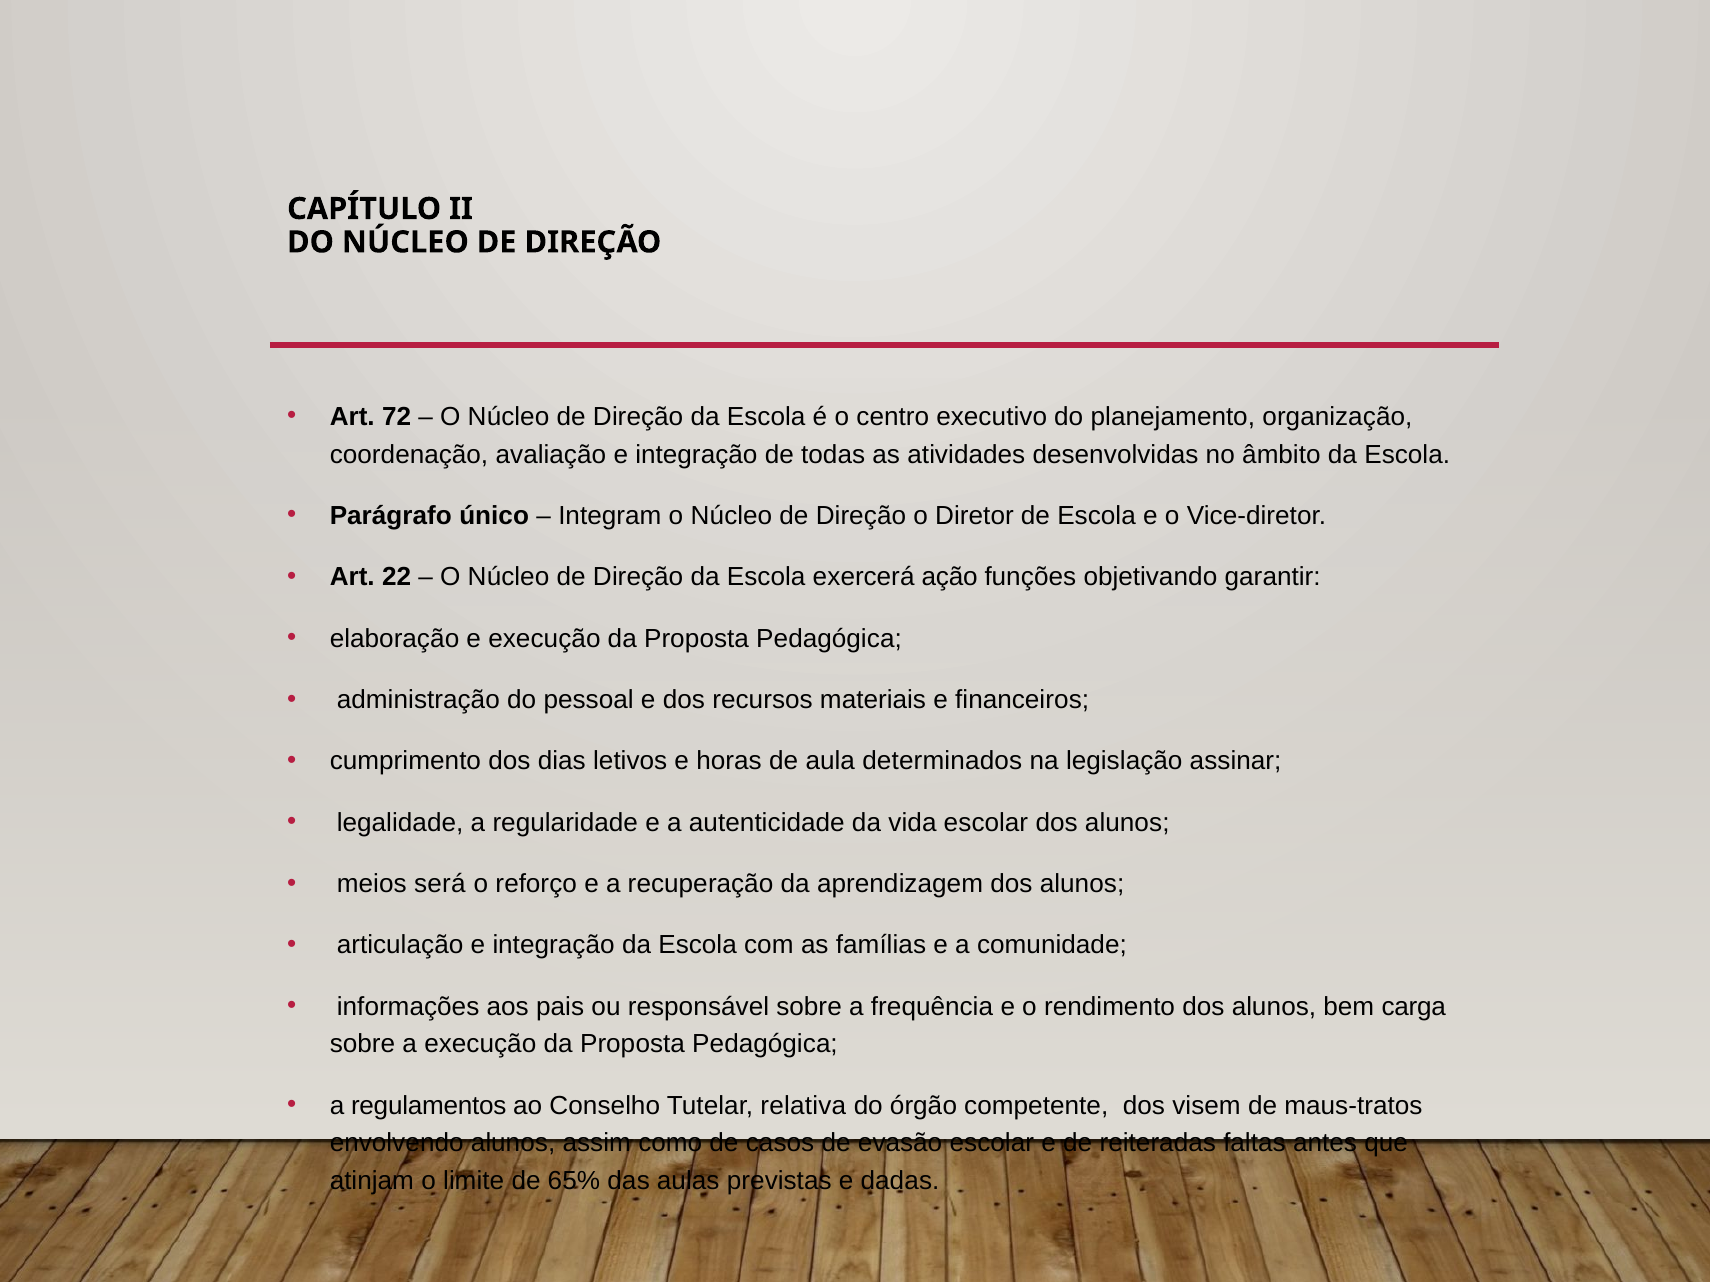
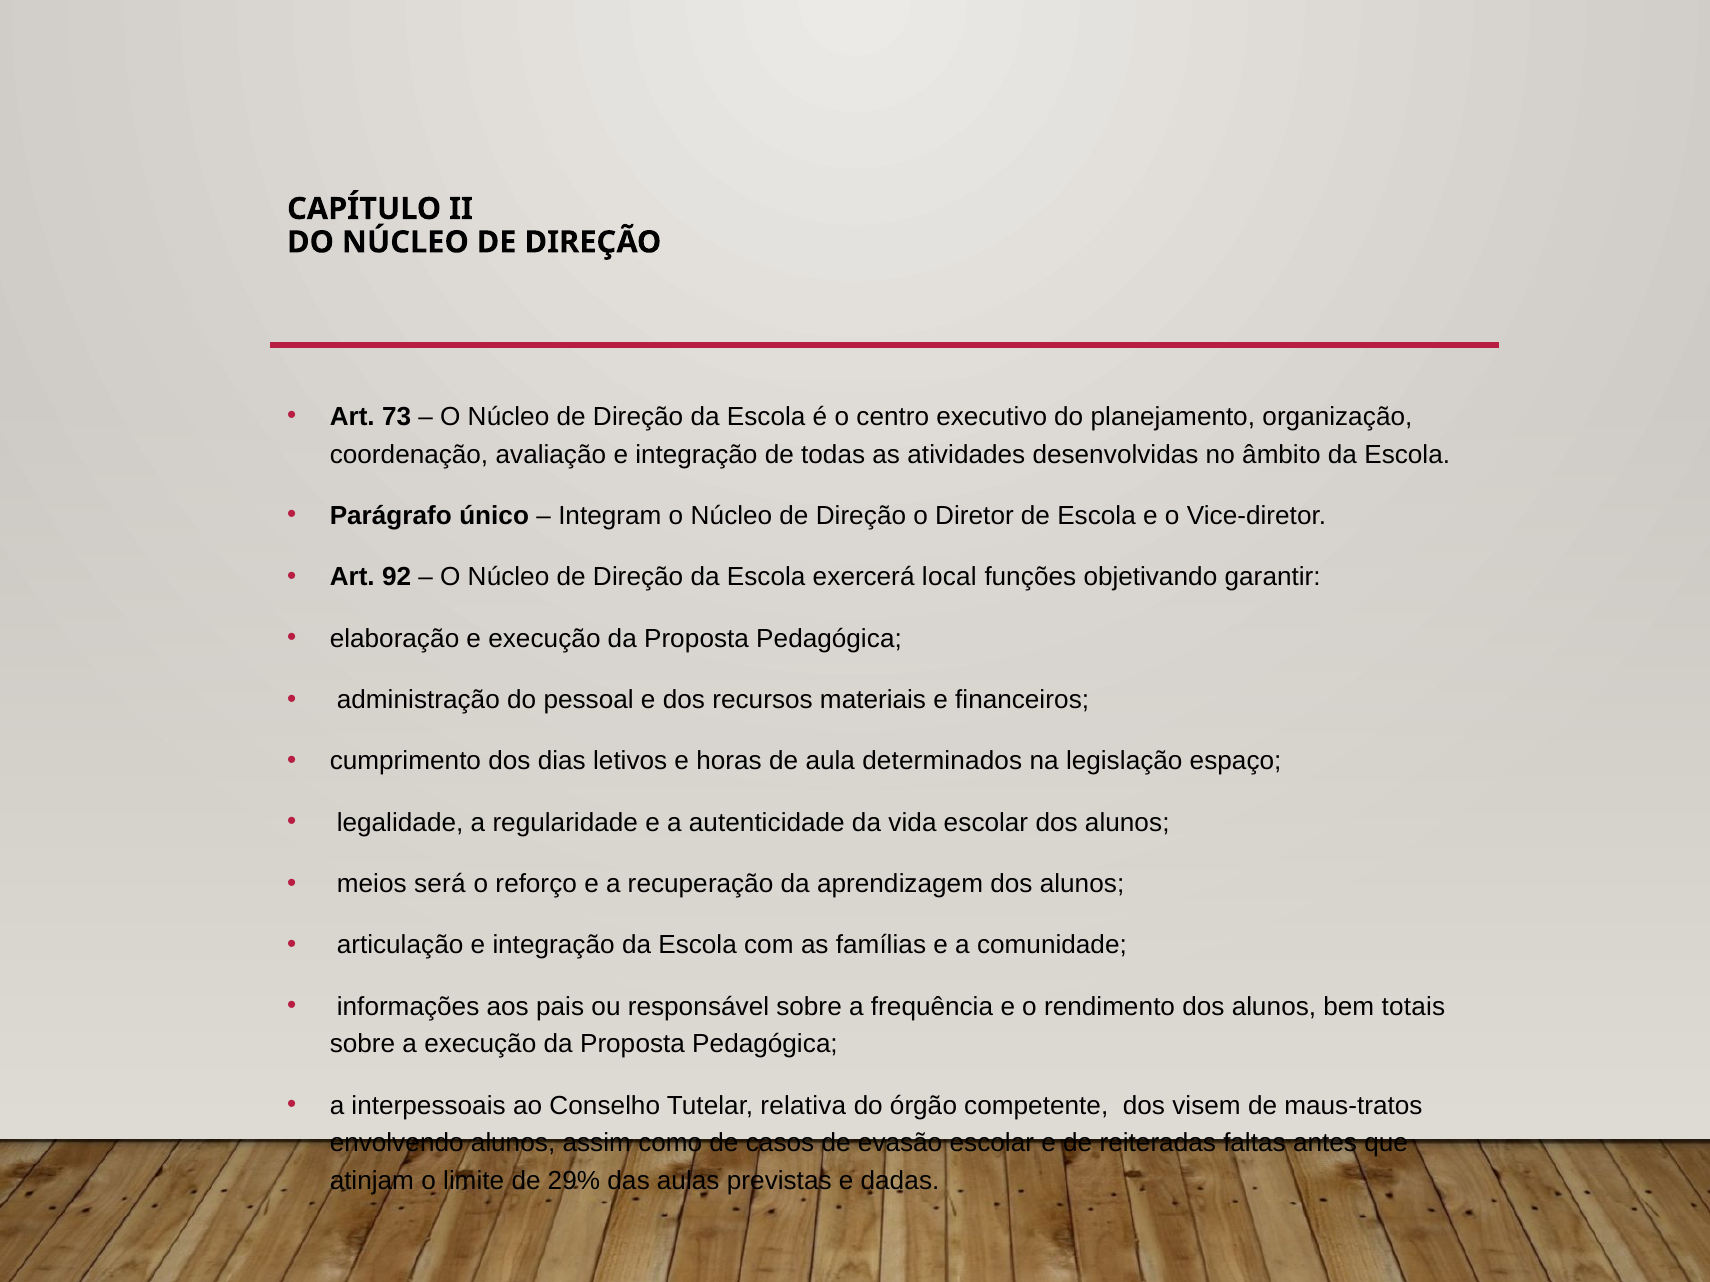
72: 72 -> 73 (397, 417)
22: 22 -> 92 (397, 577)
ação: ação -> local (949, 577)
assinar: assinar -> espaço (1236, 762)
carga: carga -> totais (1413, 1007)
regulamentos: regulamentos -> interpessoais (429, 1106)
65%: 65% -> 29% (574, 1181)
